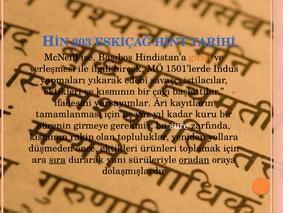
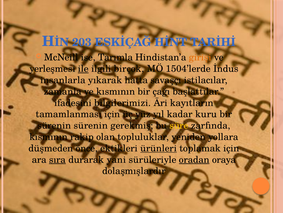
Başıboş: Başıboş -> Tarımla (115, 57)
ile underline: none -> present (83, 69)
1501’lerde: 1501’lerde -> 1504’lerde (188, 69)
yapmaları: yapmaları -> insanlarla (63, 80)
edebî: edebî -> hatta (136, 80)
ektikleri: ektikleri -> zamanla (63, 91)
varsayımlar: varsayımlar -> bilgilerimizi (123, 103)
sürenin girmeye: girmeye -> sürenin (91, 125)
süre colour: white -> yellow (179, 125)
ürünleri underline: none -> present (159, 148)
